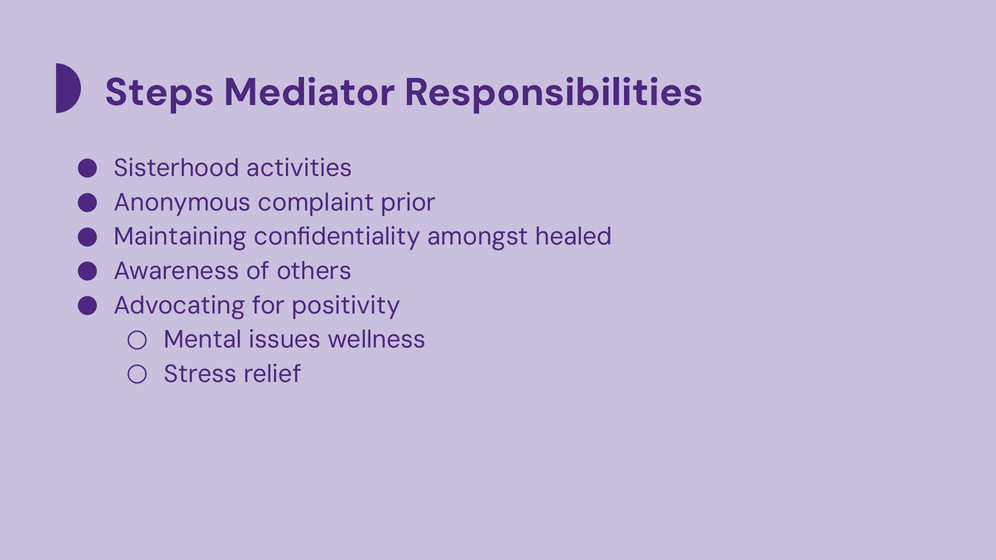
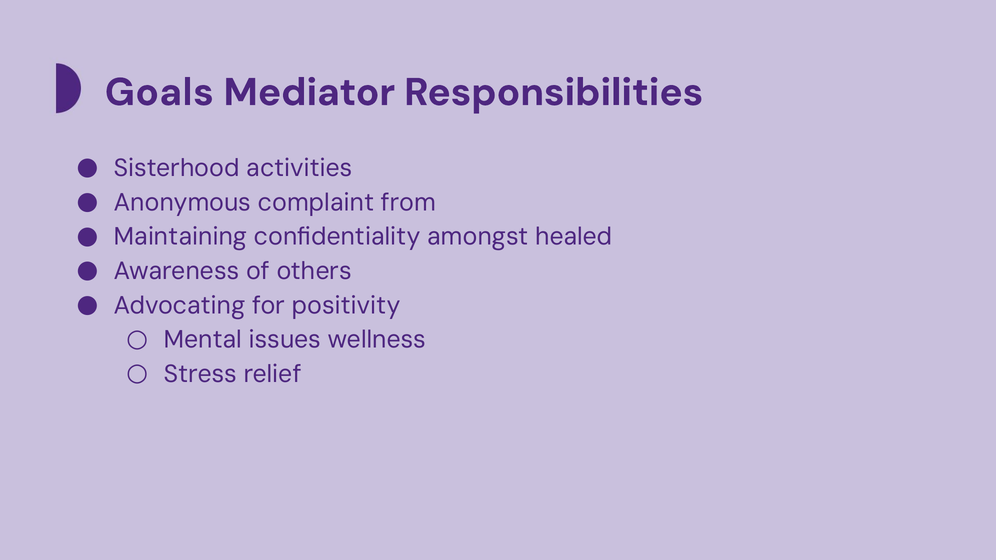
Steps: Steps -> Goals (159, 92)
prior: prior -> from (408, 203)
